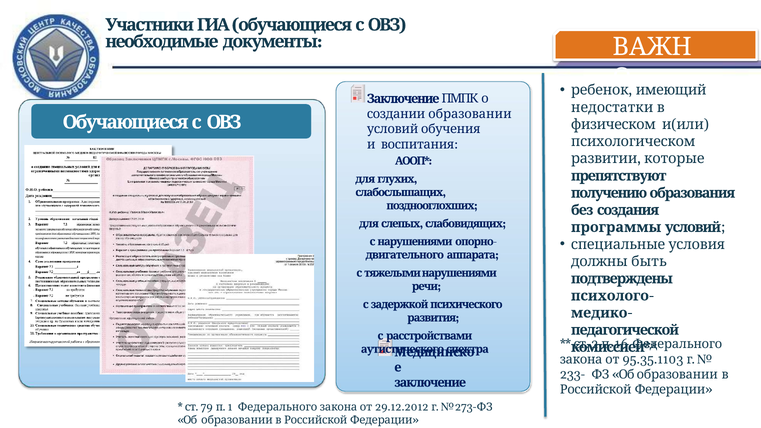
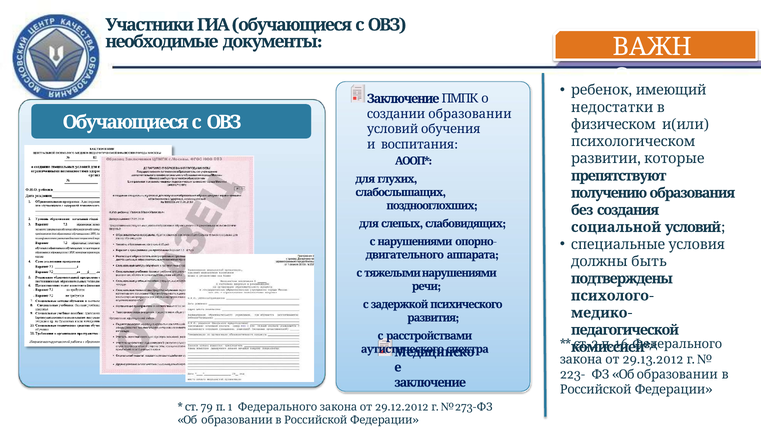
программы: программы -> социальной (616, 227)
95.35.1103: 95.35.1103 -> 29.13.2012 (653, 359)
233-: 233- -> 223- (573, 375)
